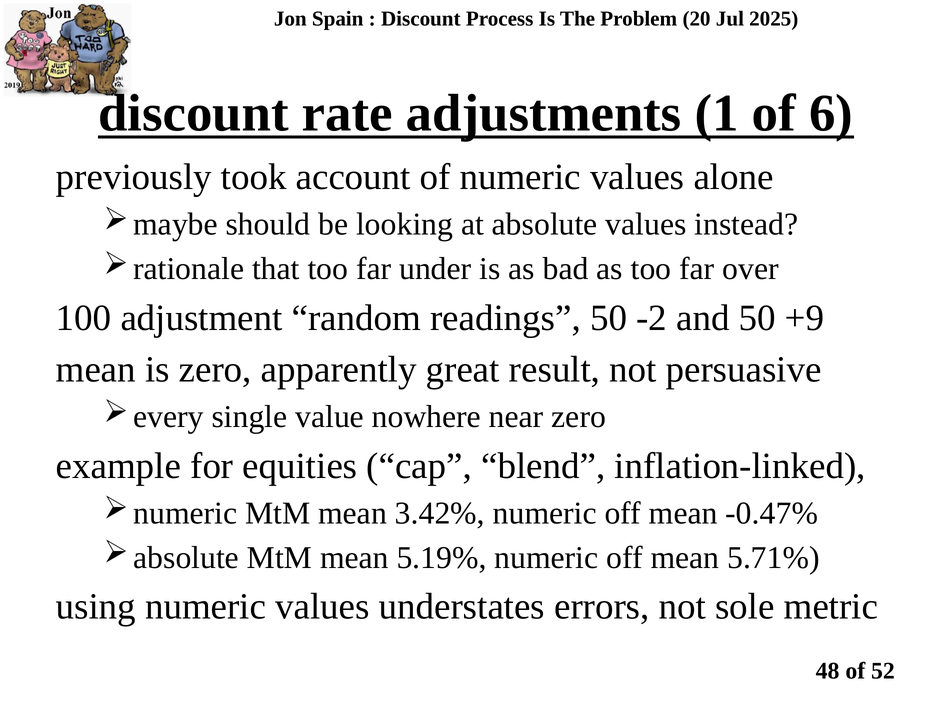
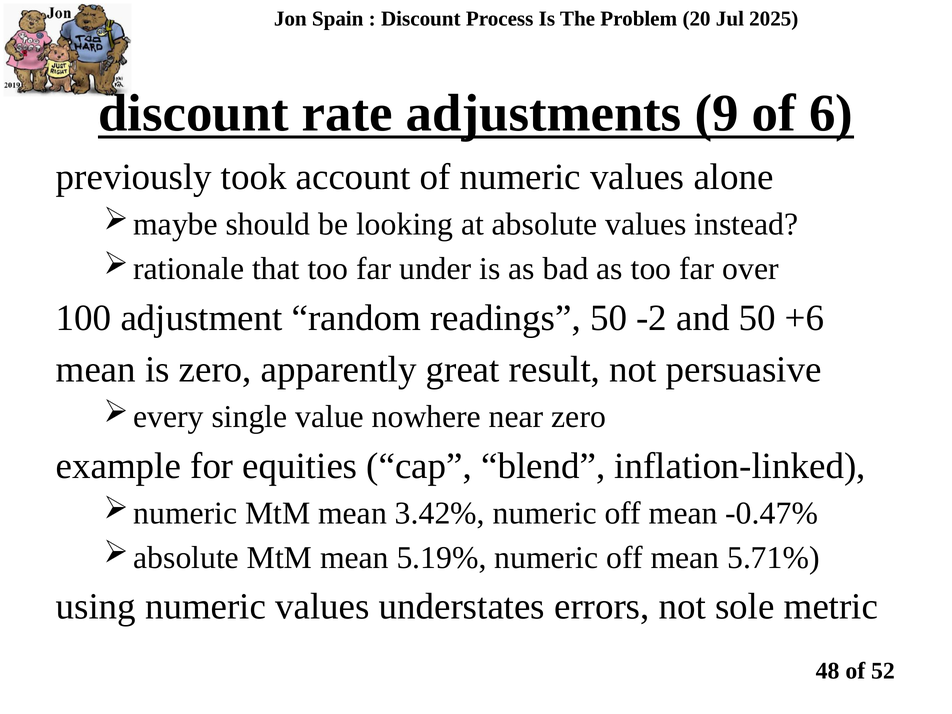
1: 1 -> 9 (717, 114)
+9: +9 -> +6 (805, 318)
